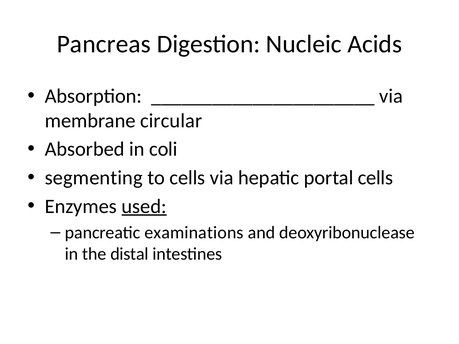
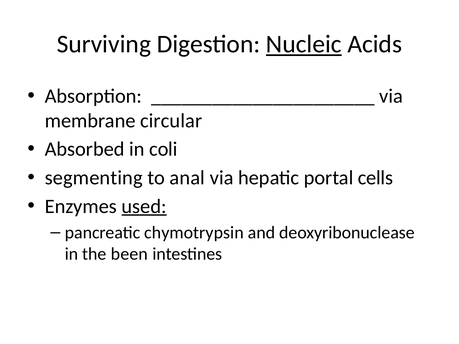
Pancreas: Pancreas -> Surviving (104, 44)
Nucleic underline: none -> present (304, 44)
to cells: cells -> anal (187, 178)
examinations: examinations -> chymotrypsin (194, 233)
distal: distal -> been (129, 254)
